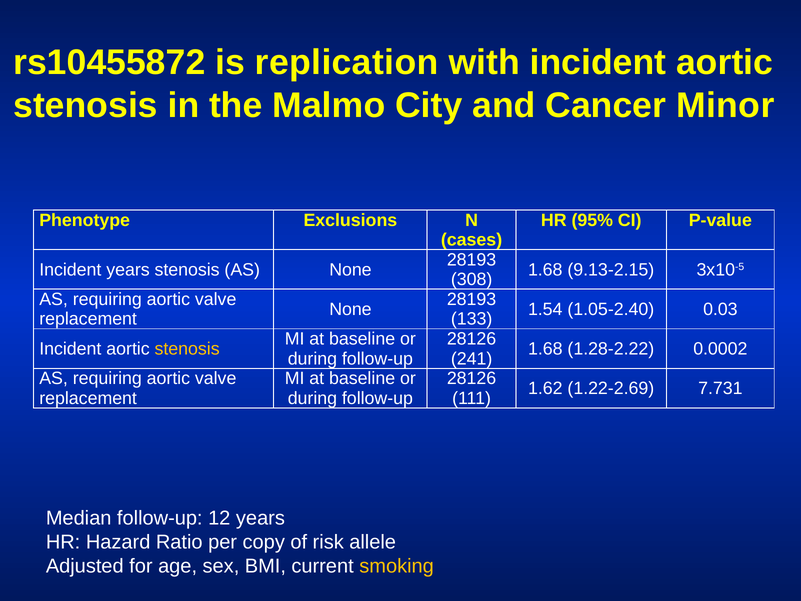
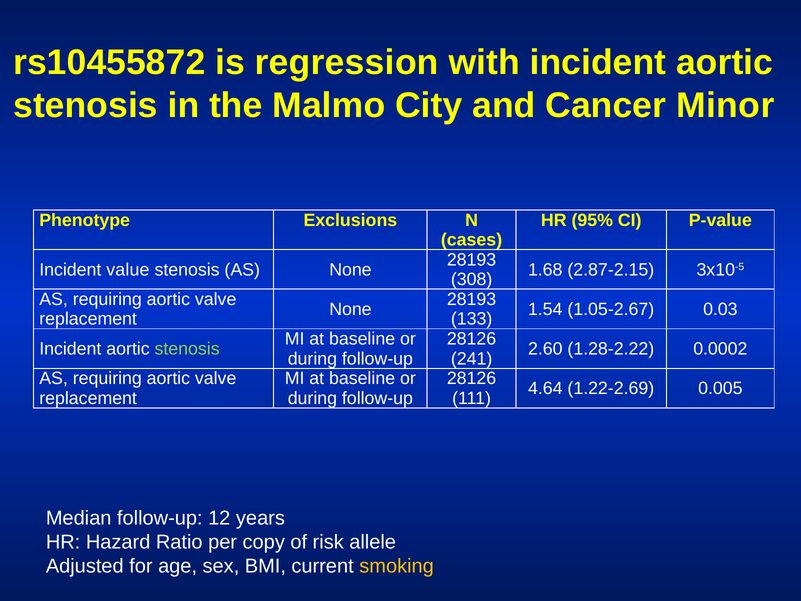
replication: replication -> regression (347, 63)
Incident years: years -> value (128, 270)
9.13-2.15: 9.13-2.15 -> 2.87-2.15 (611, 270)
1.05-2.40: 1.05-2.40 -> 1.05-2.67 (611, 309)
stenosis colour: yellow -> light green (187, 349)
1.68: 1.68 -> 2.60 (545, 349)
1.62: 1.62 -> 4.64 (545, 388)
7.731: 7.731 -> 0.005 (720, 388)
